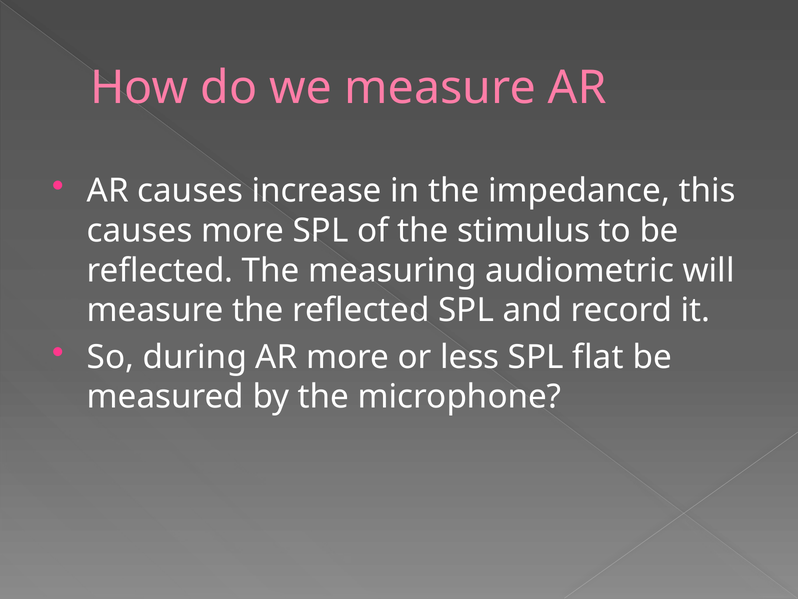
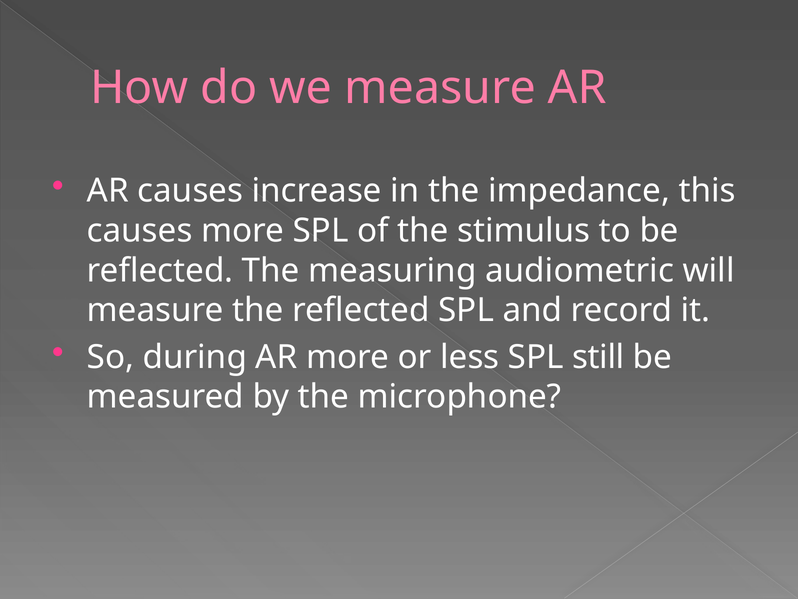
flat: flat -> still (598, 357)
